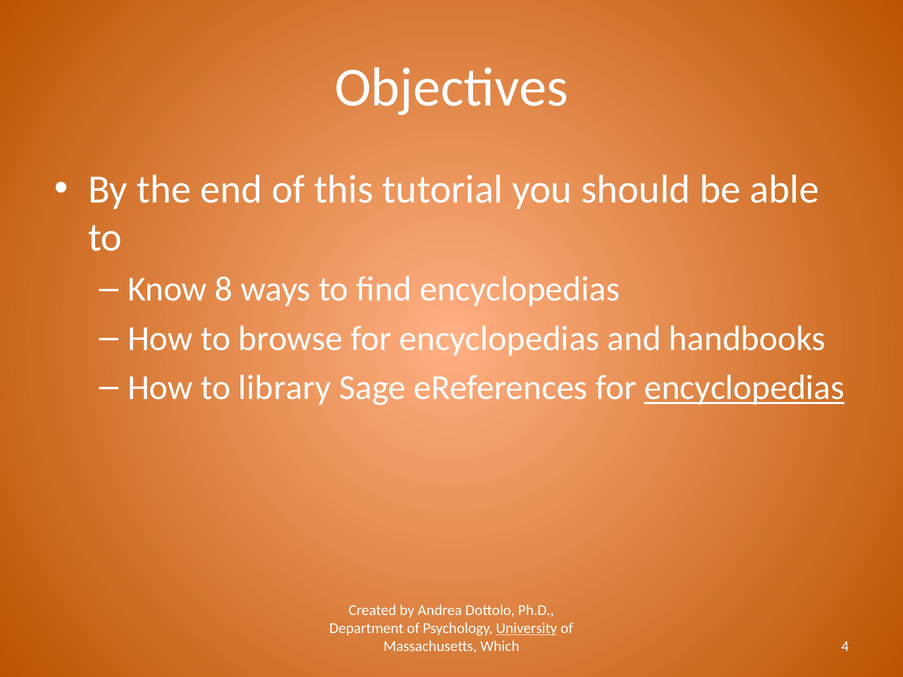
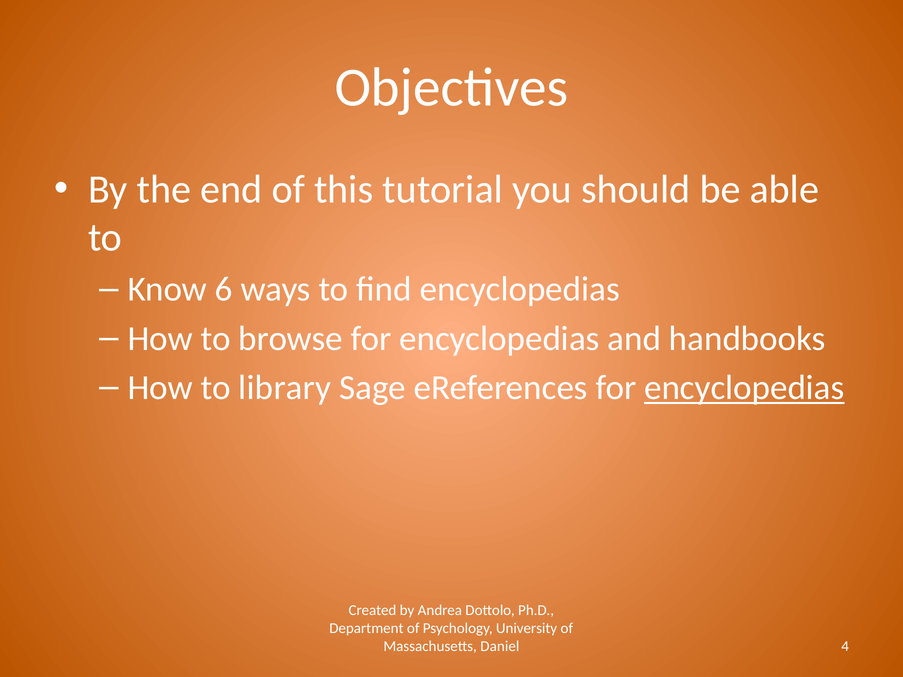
8: 8 -> 6 (224, 289)
University underline: present -> none (527, 629)
Which: Which -> Daniel (500, 647)
